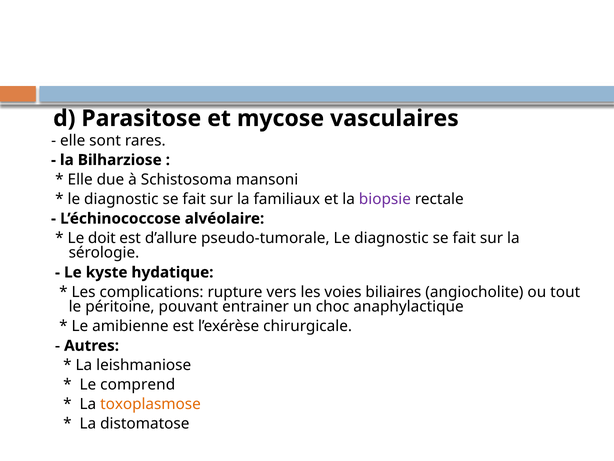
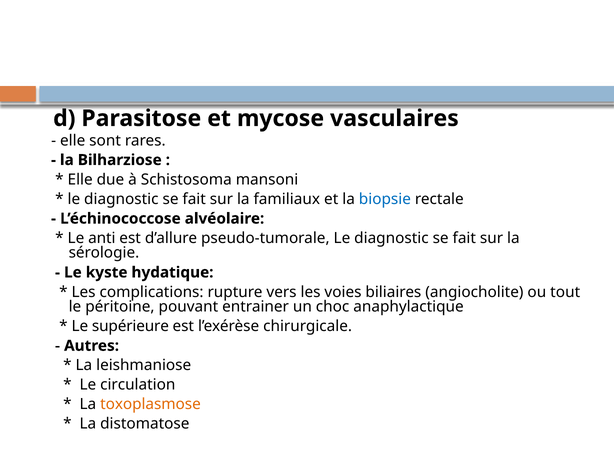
biopsie colour: purple -> blue (385, 199)
doit: doit -> anti (102, 238)
amibienne: amibienne -> supérieure (130, 326)
comprend: comprend -> circulation (138, 384)
